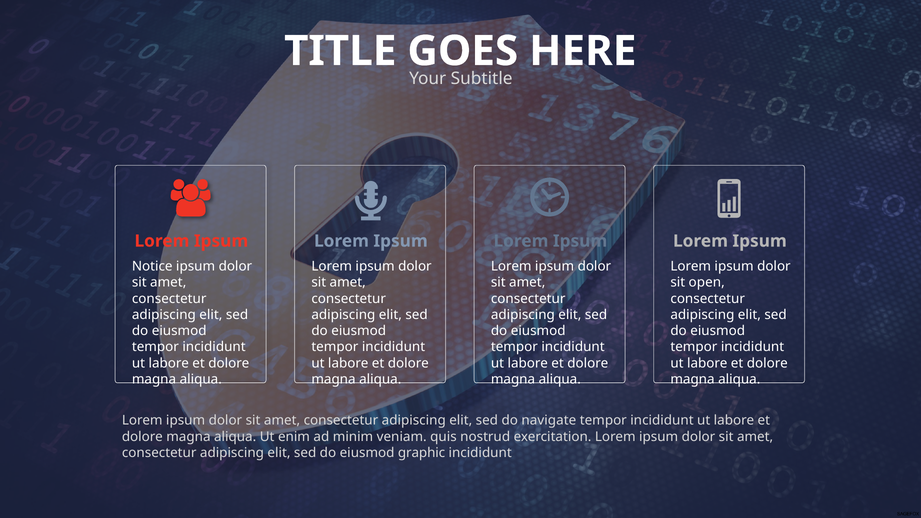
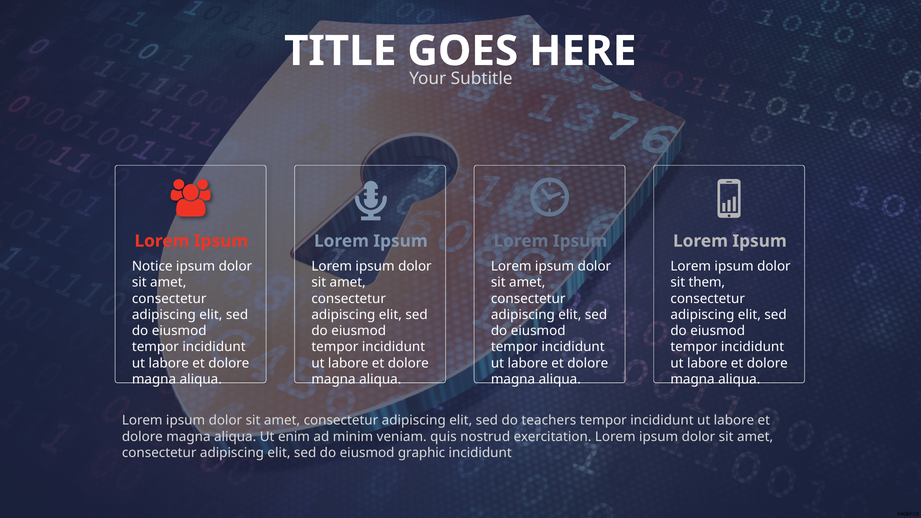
open: open -> them (707, 282)
navigate: navigate -> teachers (549, 421)
